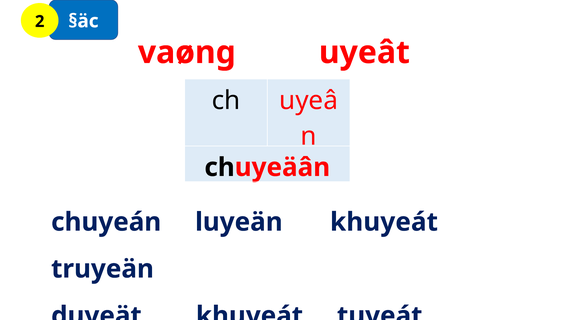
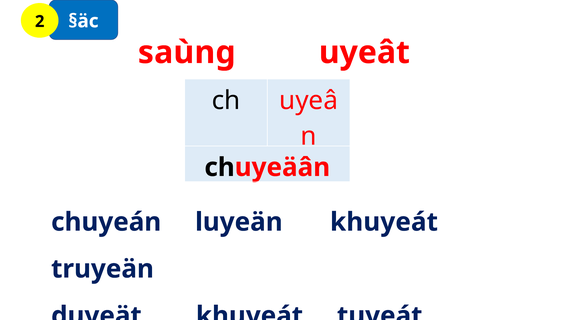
vaøng: vaøng -> saùng (187, 52)
